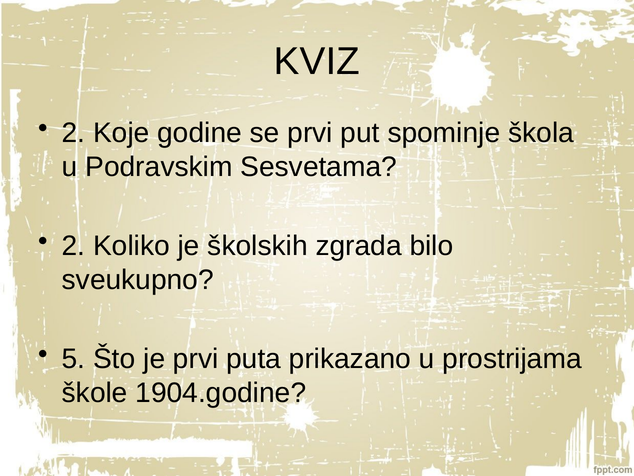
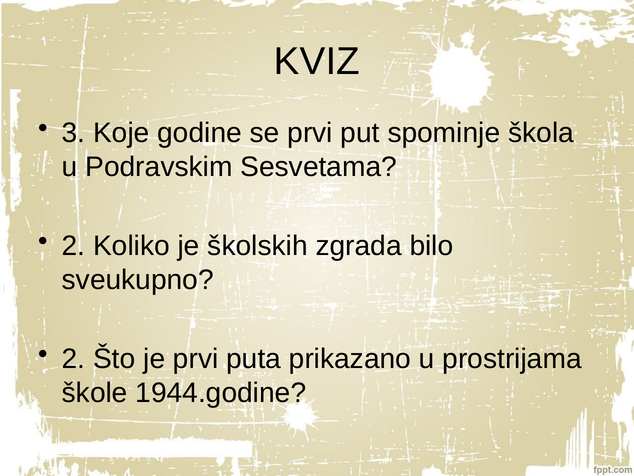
2: 2 -> 3 (74, 133)
5: 5 -> 2 (74, 358)
1904.godine: 1904.godine -> 1944.godine (221, 392)
